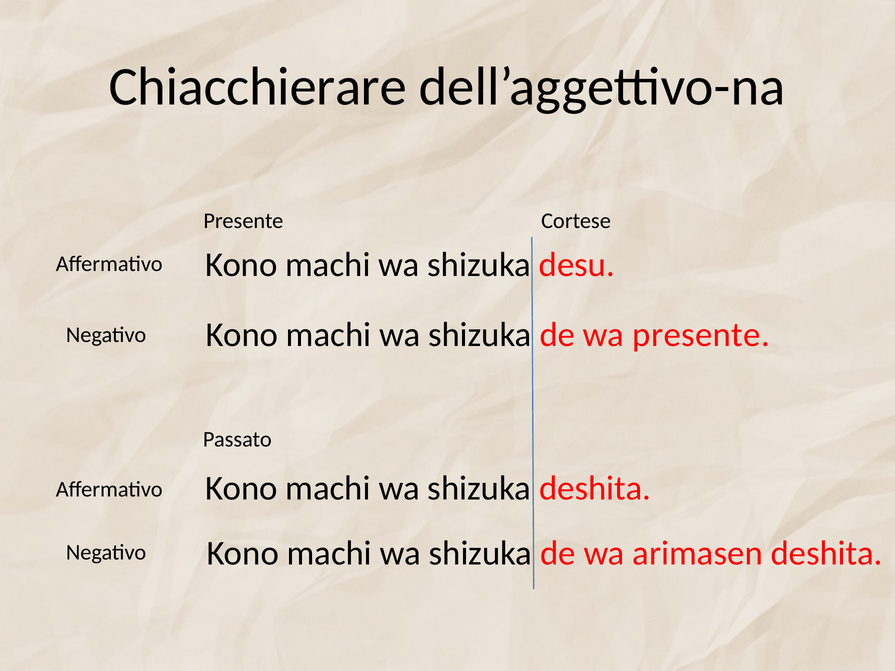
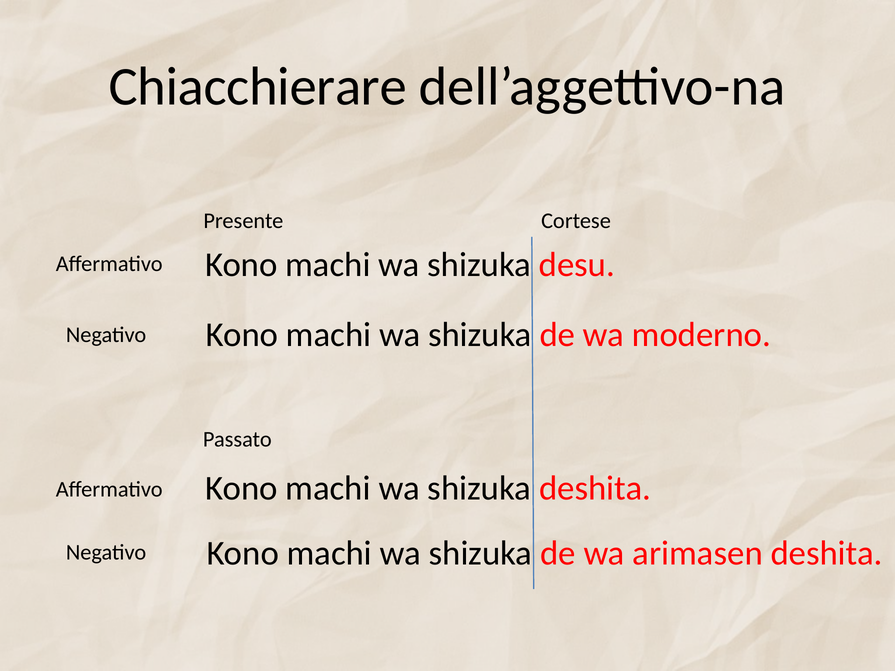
wa presente: presente -> moderno (701, 335)
